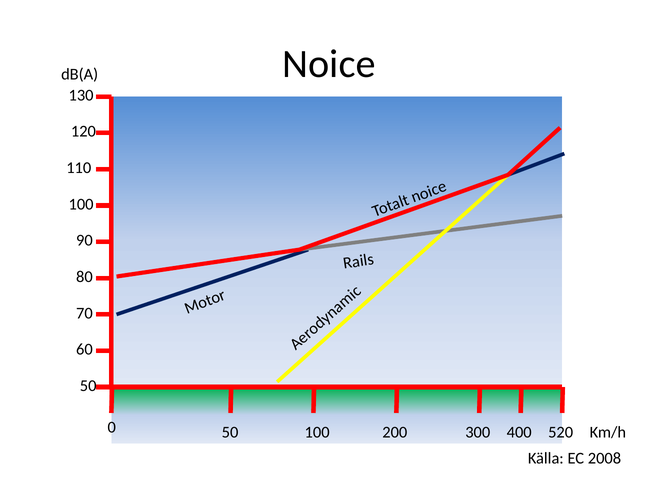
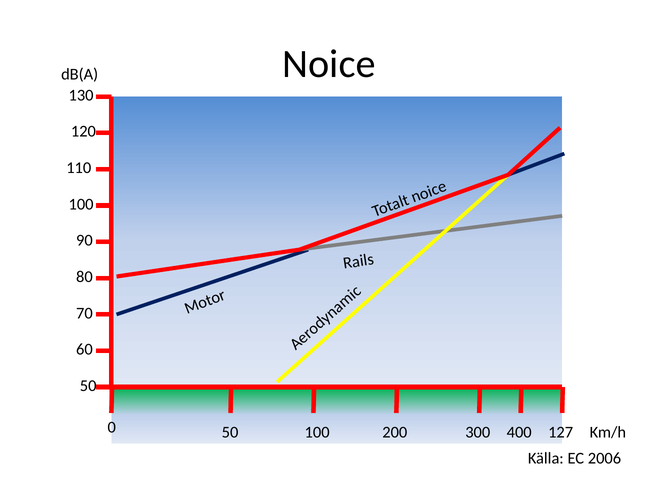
520: 520 -> 127 (561, 432)
2008: 2008 -> 2006 (604, 458)
